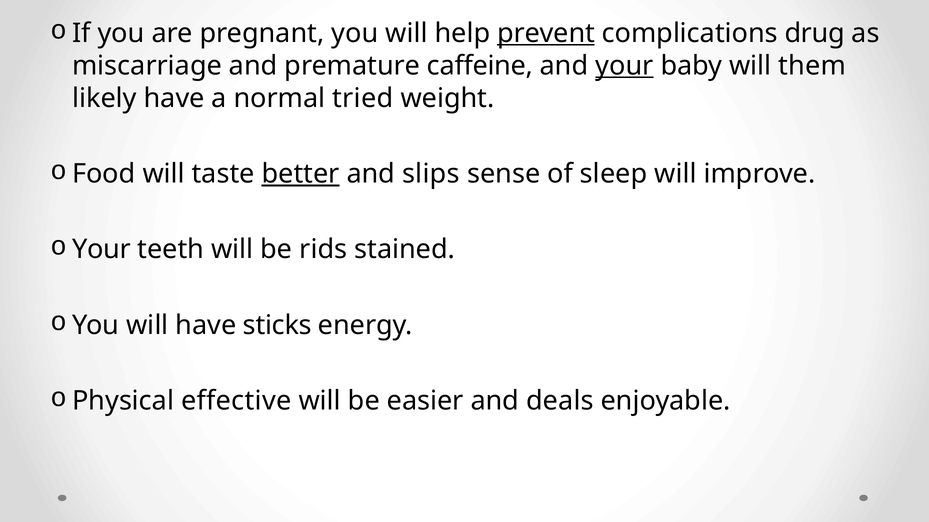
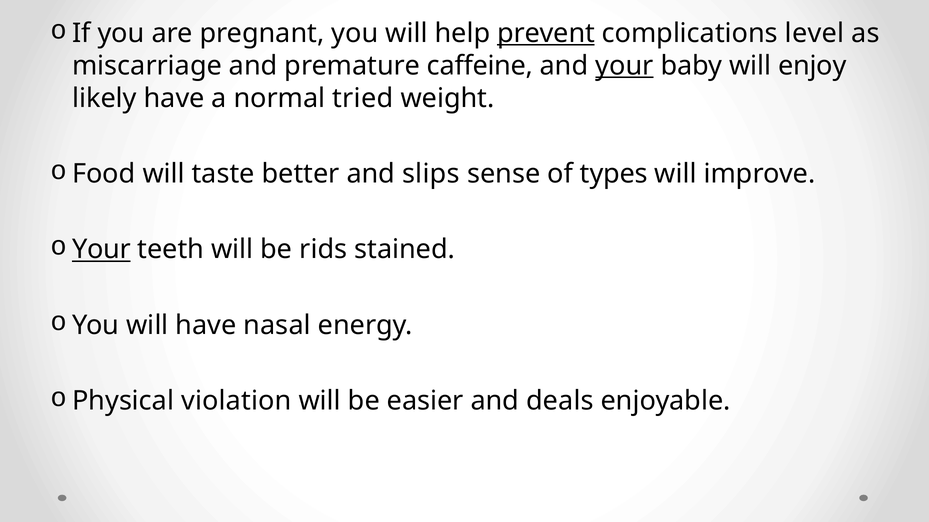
drug: drug -> level (815, 33)
them: them -> enjoy (812, 66)
better underline: present -> none (301, 174)
sleep: sleep -> types (614, 174)
Your underline: none -> present (101, 250)
sticks: sticks -> nasal (277, 326)
effective: effective -> violation (236, 401)
